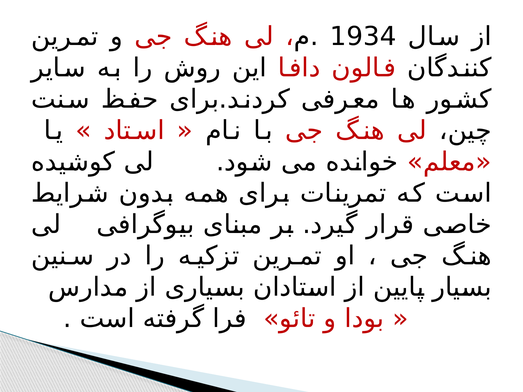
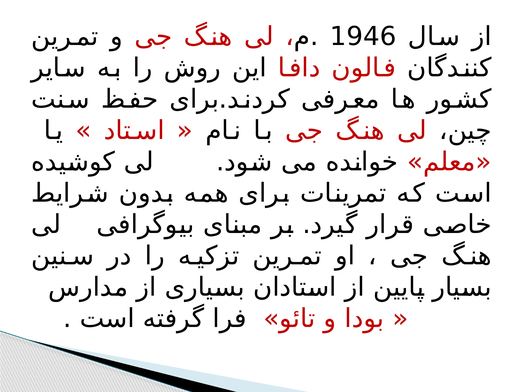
1934: 1934 -> 1946 (363, 36)
